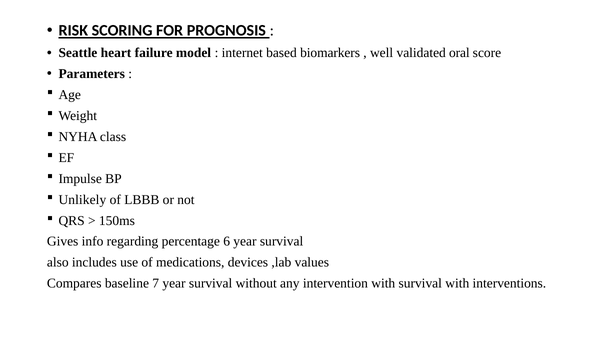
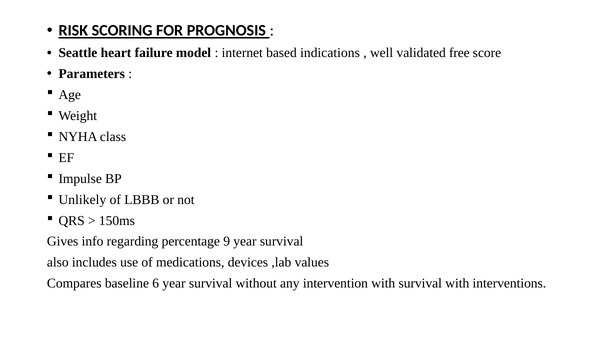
biomarkers: biomarkers -> indications (330, 53)
oral: oral -> free (459, 53)
6: 6 -> 9 (227, 242)
7: 7 -> 6 (156, 284)
